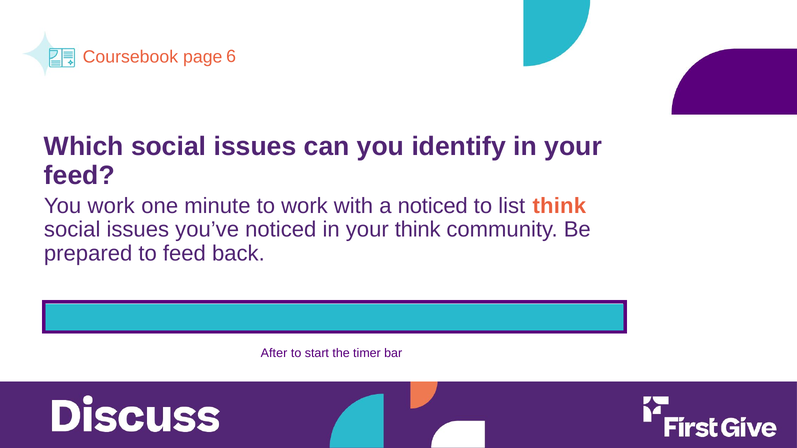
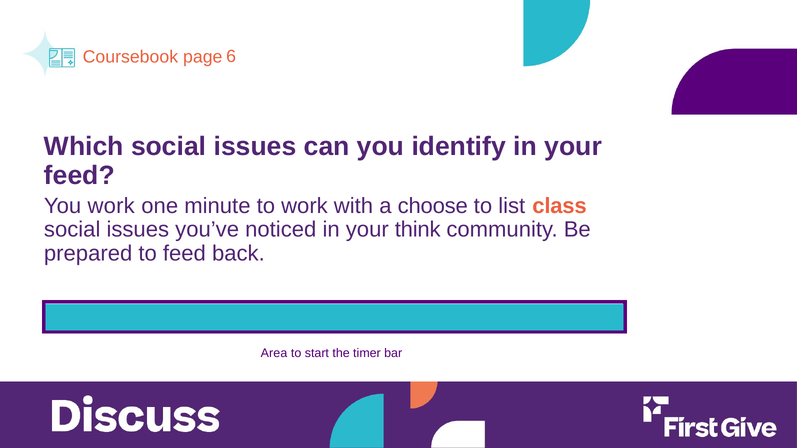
a noticed: noticed -> choose (433, 206)
list think: think -> class (560, 206)
After: After -> Area (274, 353)
